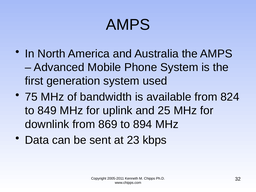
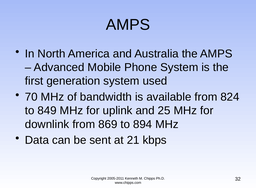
75: 75 -> 70 (31, 97)
23: 23 -> 21 (133, 140)
